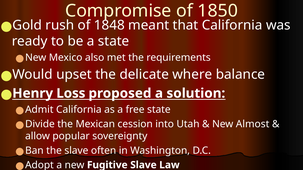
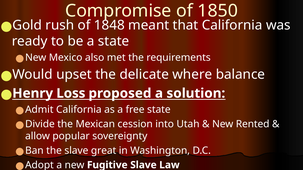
Almost: Almost -> Rented (253, 124)
often: often -> great (104, 151)
